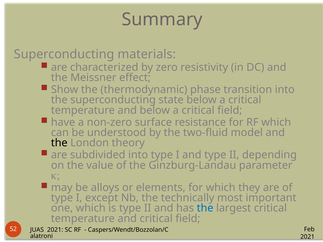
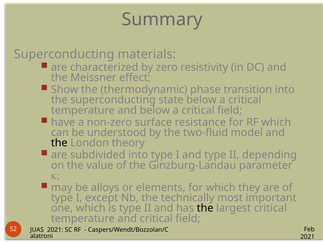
the colour: blue -> black (205, 208)
